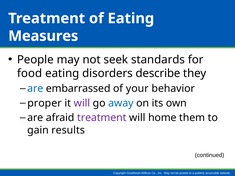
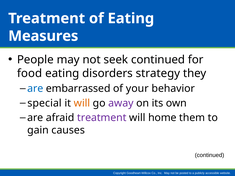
seek standards: standards -> continued (158, 60)
describe: describe -> strategy (158, 73)
proper: proper -> special (45, 103)
will colour: purple -> orange (82, 103)
away colour: blue -> purple (121, 103)
results: results -> causes (68, 130)
